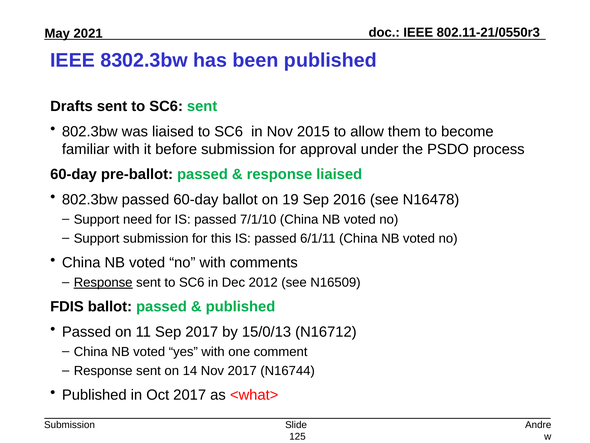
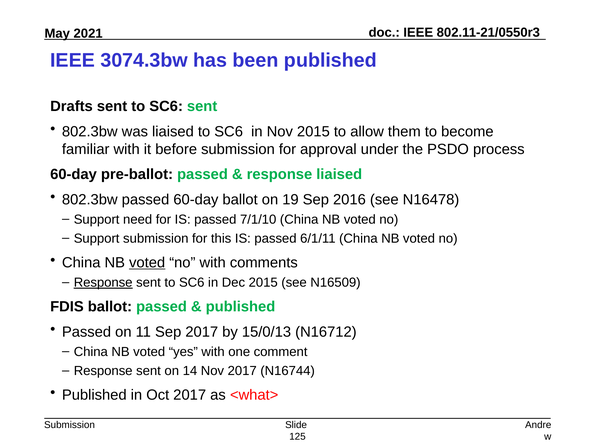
8302.3bw: 8302.3bw -> 3074.3bw (144, 60)
voted underline: none -> present (147, 262)
Dec 2012: 2012 -> 2015 (263, 282)
